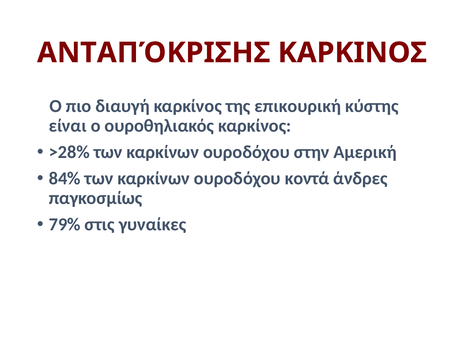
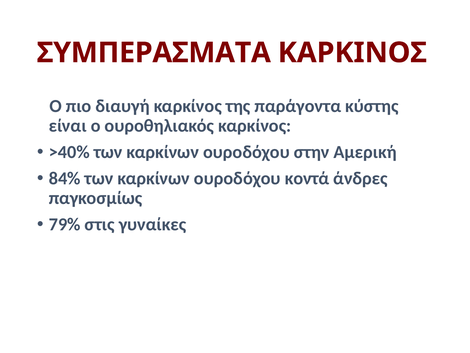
ΑΝΤΑΠΌΚΡΙΣΗΣ: ΑΝΤΑΠΌΚΡΙΣΗΣ -> ΣΥΜΠΕΡΑΣΜΑΤΑ (154, 53)
επικουρική: επικουρική -> παράγοντα (298, 106)
>28%: >28% -> >40% (69, 152)
